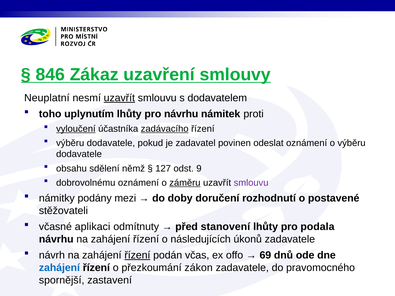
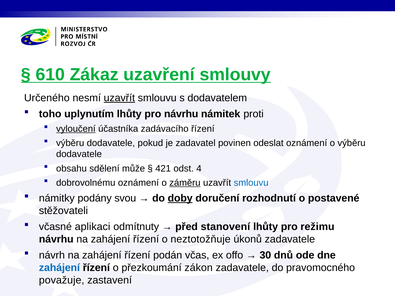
846: 846 -> 610 (50, 75)
Neuplatní: Neuplatní -> Určeného (47, 98)
zadávacího underline: present -> none (165, 129)
němž: němž -> může (134, 169)
127: 127 -> 421 (163, 169)
9: 9 -> 4 (199, 169)
smlouvu colour: purple -> blue (251, 183)
mezi: mezi -> svou (125, 198)
doby underline: none -> present (180, 198)
podala: podala -> režimu (317, 227)
následujících: následujících -> neztotožňuje (201, 239)
řízení underline: present -> none (137, 255)
69: 69 -> 30 (265, 255)
spornější: spornější -> považuje (62, 280)
